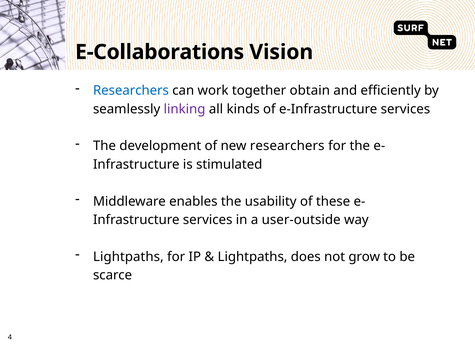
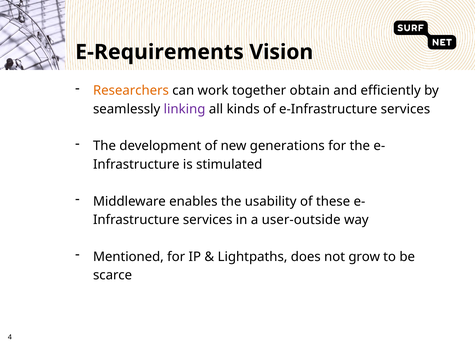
E-Collaborations: E-Collaborations -> E-Requirements (159, 52)
Researchers colour: blue -> orange (131, 91)
new researchers: researchers -> generations (287, 146)
Lightpaths: Lightpaths -> Mentioned (128, 257)
